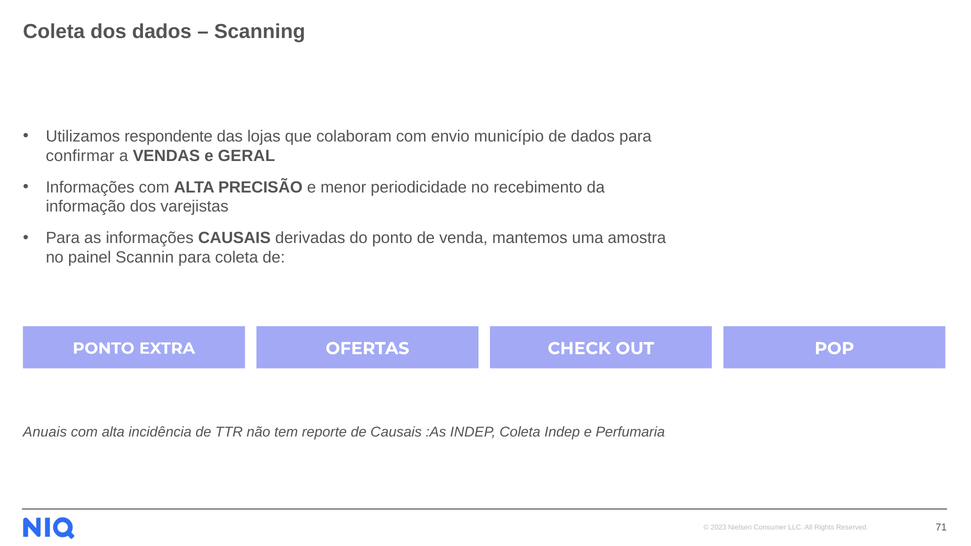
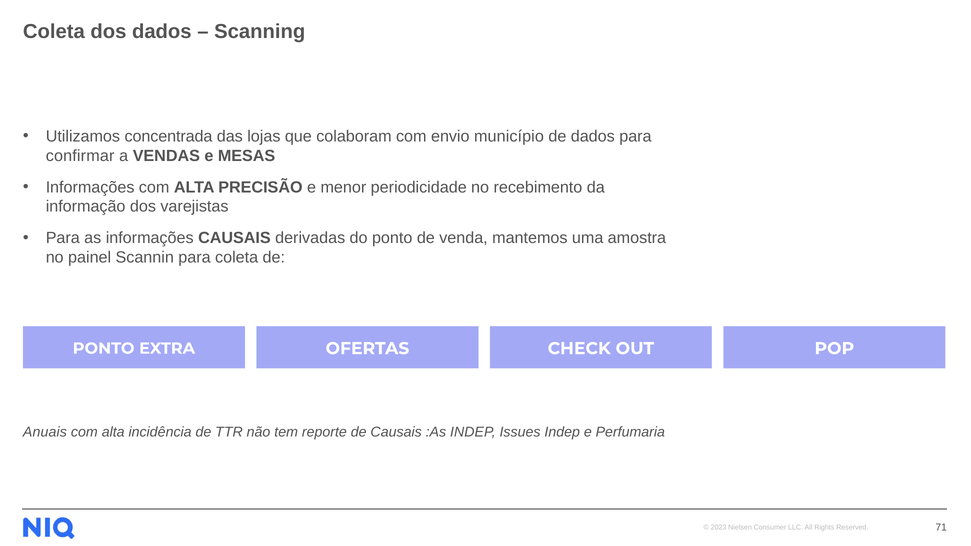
respondente: respondente -> concentrada (168, 136)
GERAL: GERAL -> MESAS (247, 156)
INDEP Coleta: Coleta -> Issues (520, 432)
